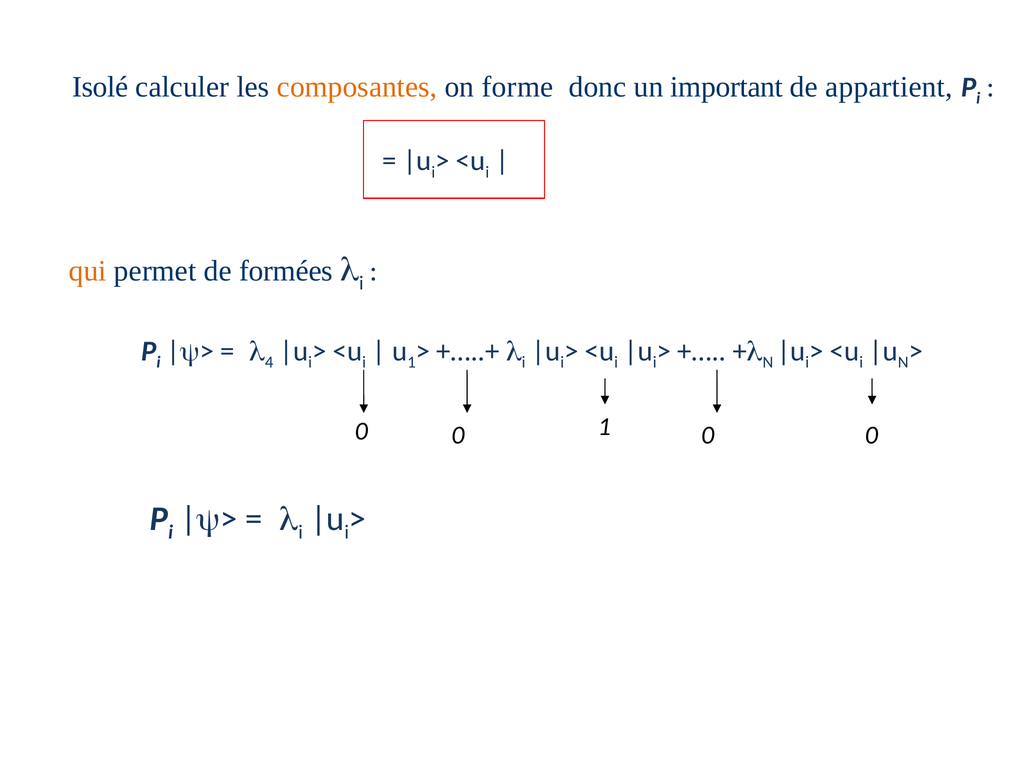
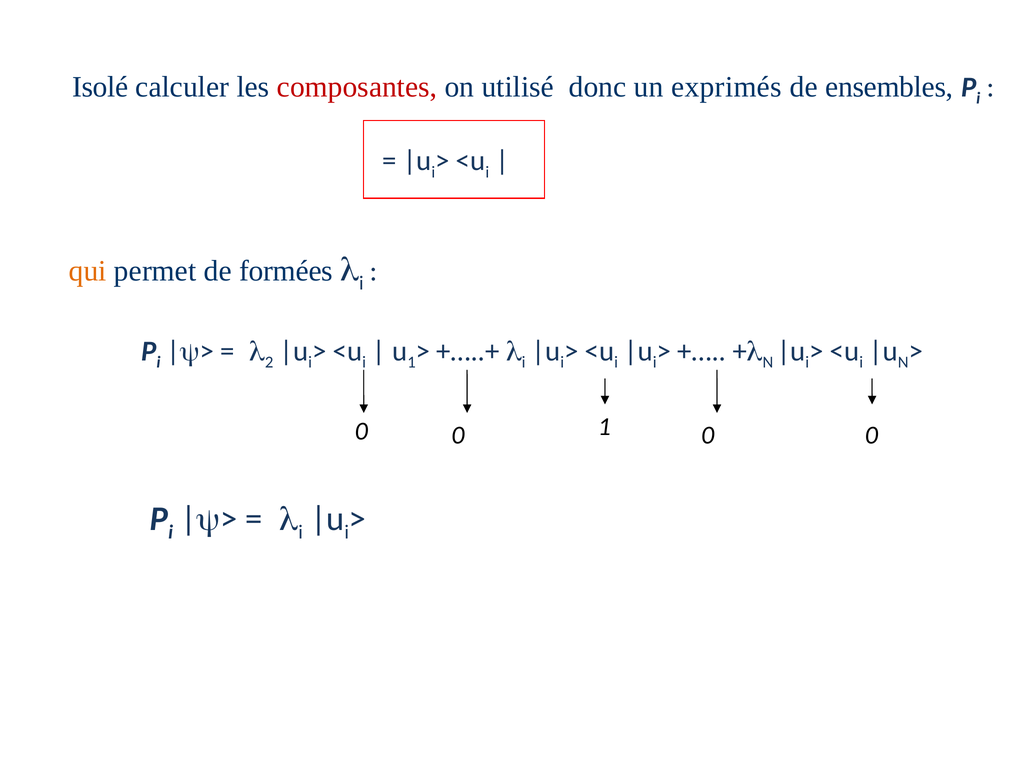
composantes colour: orange -> red (357, 87)
forme: forme -> utilisé (518, 87)
important: important -> exprimés (726, 87)
appartient: appartient -> ensembles (889, 87)
4: 4 -> 2 (269, 362)
